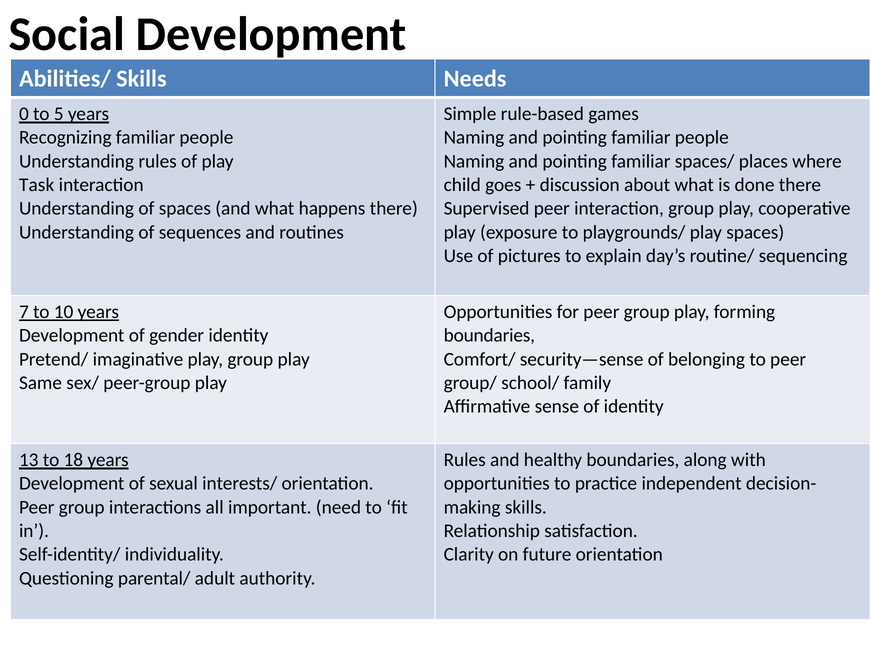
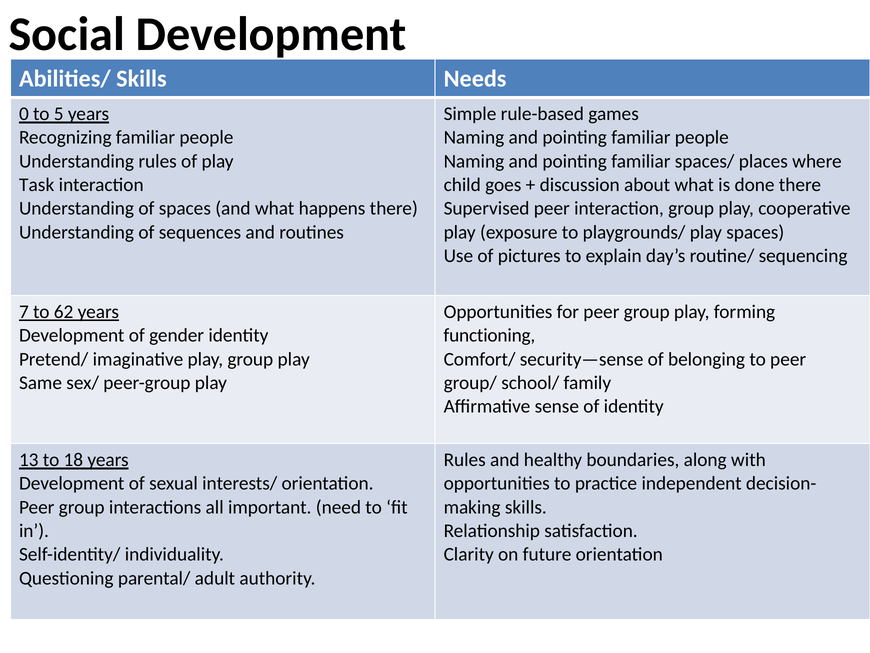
10: 10 -> 62 (64, 312)
boundaries: boundaries -> functioning (489, 335)
